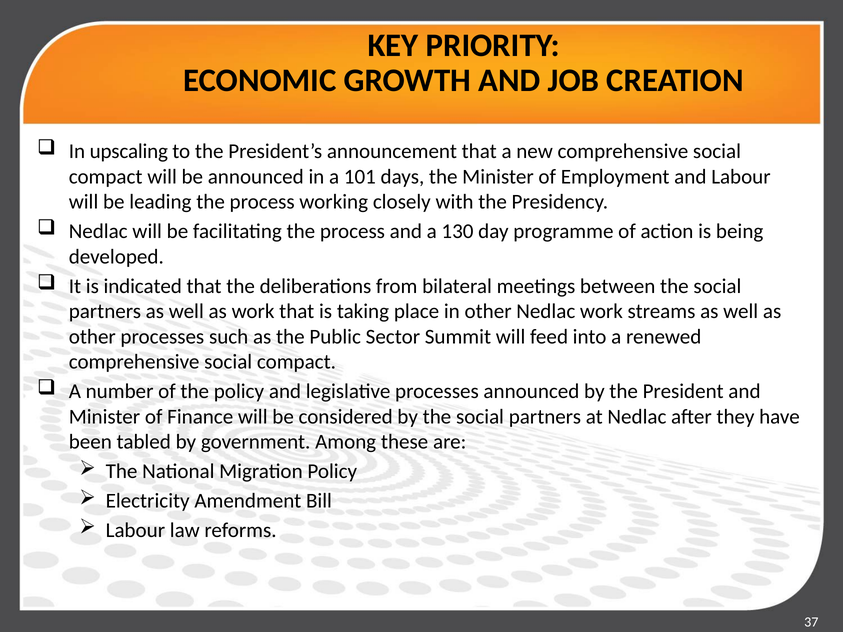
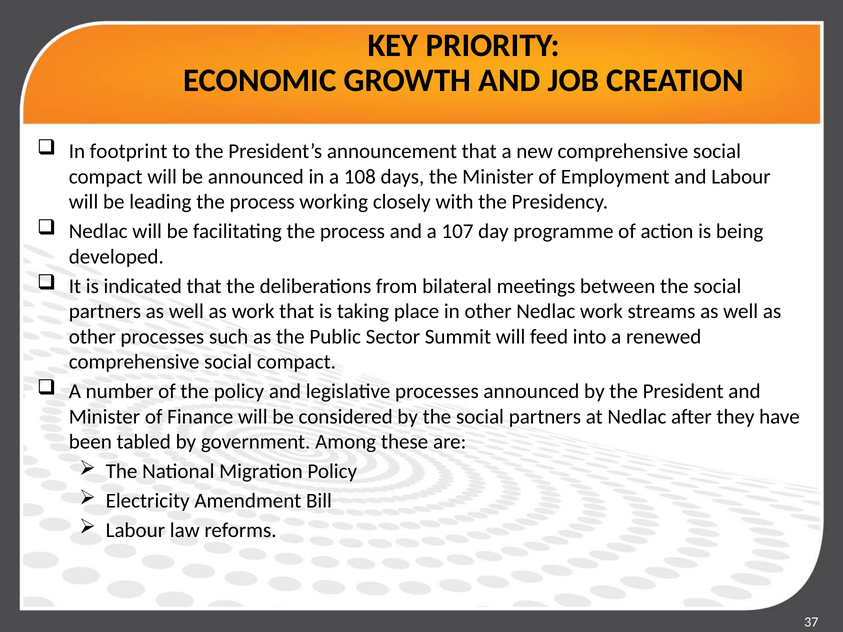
upscaling: upscaling -> footprint (129, 151)
101: 101 -> 108 (360, 177)
130: 130 -> 107 (457, 231)
